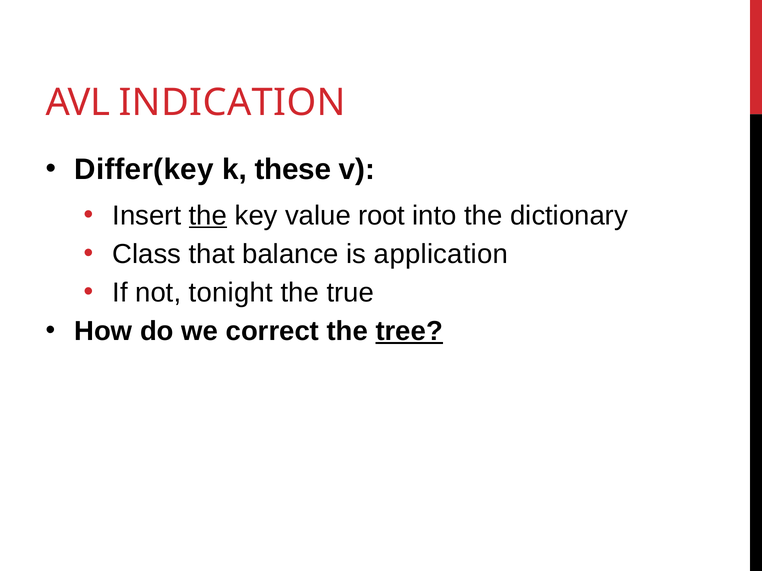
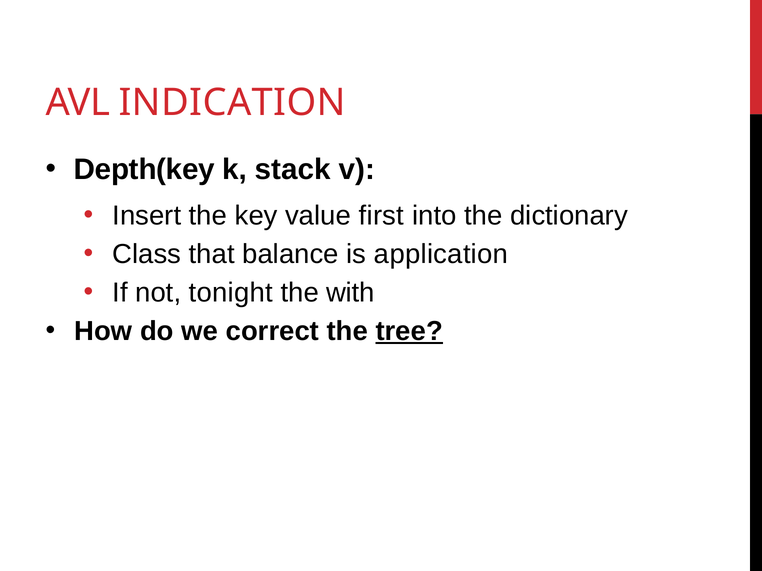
Differ(key: Differ(key -> Depth(key (144, 170)
these: these -> stack (293, 170)
the underline: present -> none (208, 216)
root: root -> first (381, 216)
true: true -> with (350, 293)
